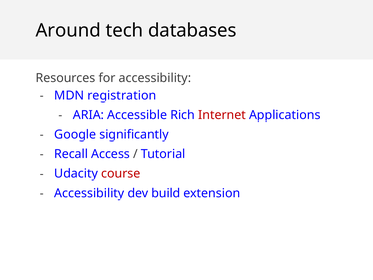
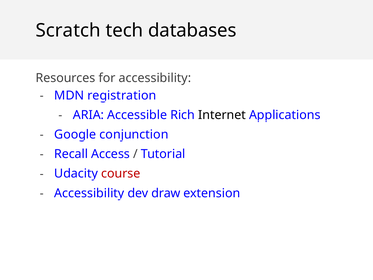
Around: Around -> Scratch (68, 30)
Internet colour: red -> black (222, 115)
significantly: significantly -> conjunction (134, 134)
build: build -> draw (166, 193)
